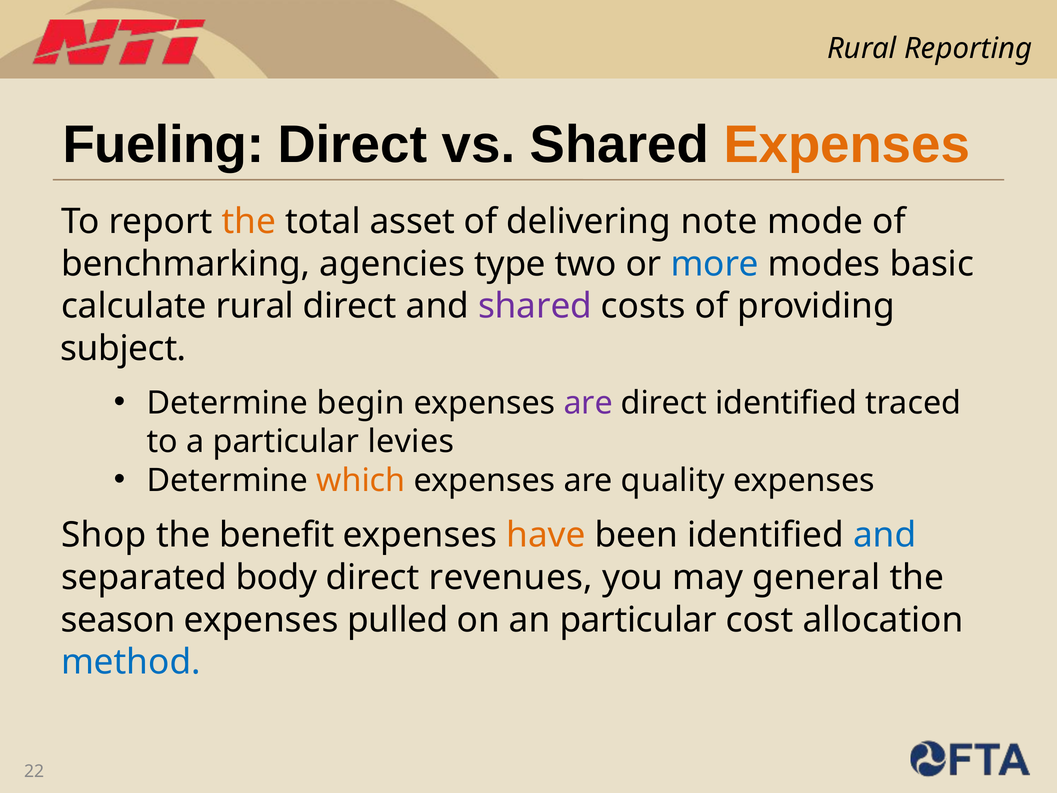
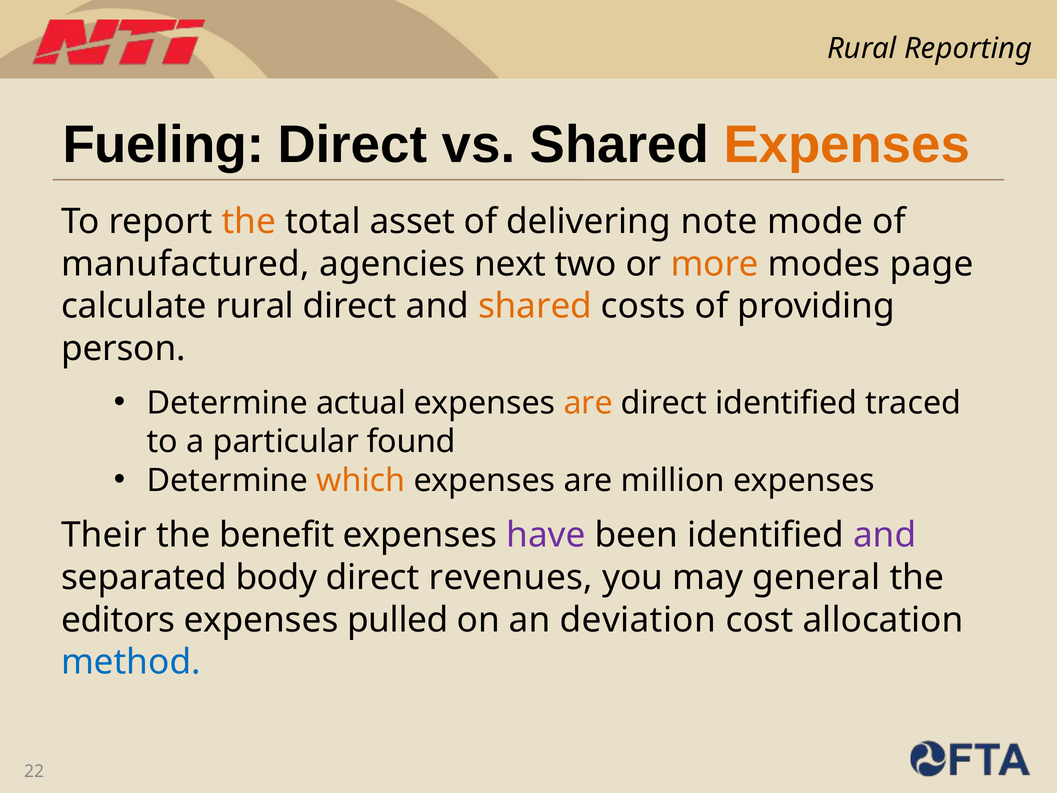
benchmarking: benchmarking -> manufactured (185, 264)
type: type -> next (510, 264)
more colour: blue -> orange (715, 264)
basic: basic -> page (932, 264)
shared colour: purple -> orange (535, 306)
subject: subject -> person (123, 349)
begin: begin -> actual (361, 403)
are colour: purple -> orange (588, 403)
levies: levies -> found (411, 442)
quality: quality -> million (673, 480)
Shop: Shop -> Their (104, 535)
have colour: orange -> purple (546, 535)
and colour: blue -> purple (885, 535)
season: season -> editors (118, 620)
an particular: particular -> deviation (638, 620)
